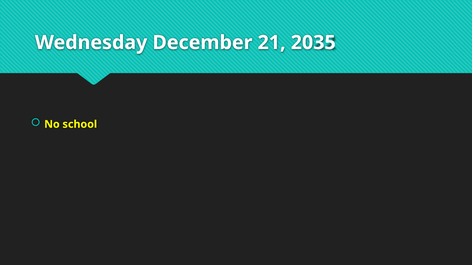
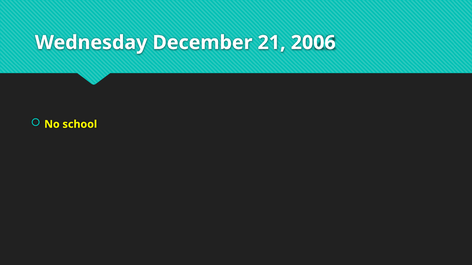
2035: 2035 -> 2006 (313, 43)
